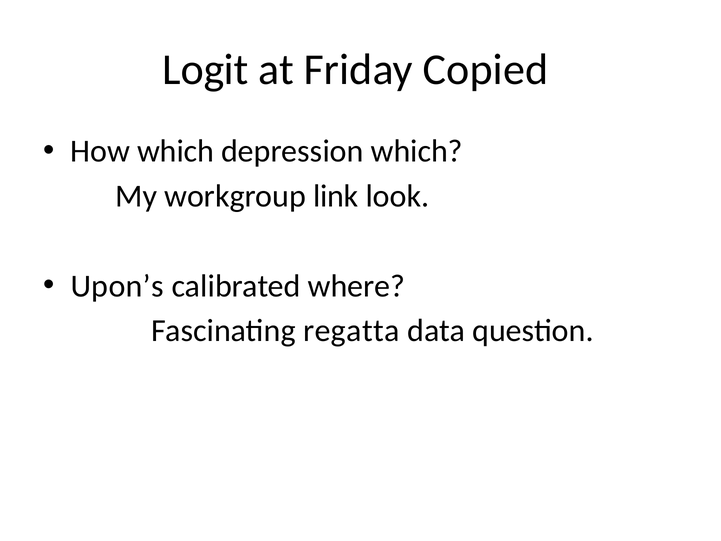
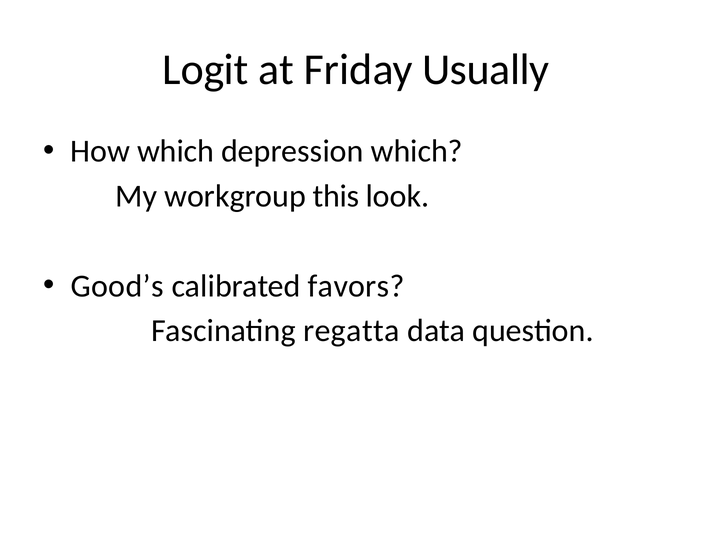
Copied: Copied -> Usually (486, 70)
link: link -> this (336, 196)
Upon’s: Upon’s -> Good’s (117, 286)
where: where -> favors (356, 286)
